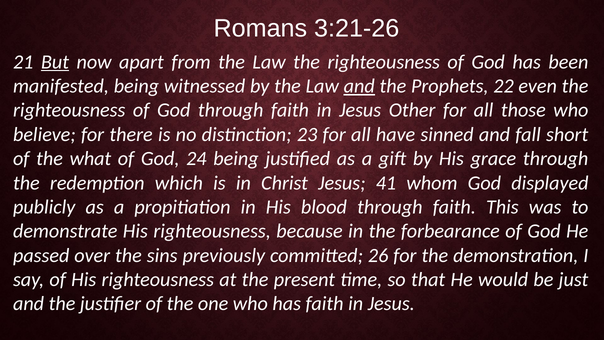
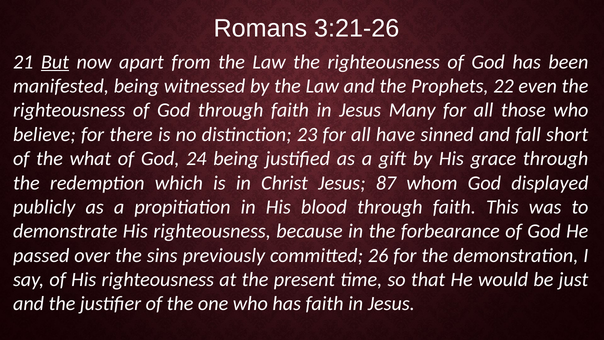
and underline: present -> none (359, 86)
Other: Other -> Many (412, 110)
41: 41 -> 87 (386, 183)
